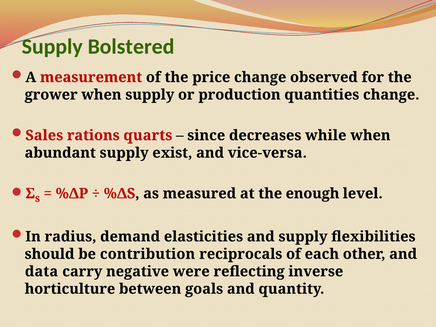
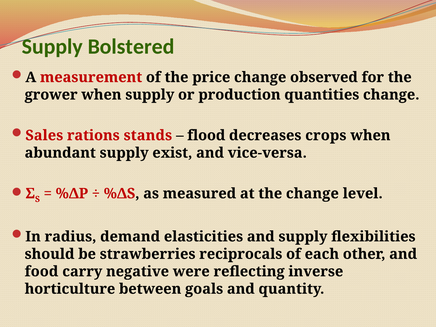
quarts: quarts -> stands (148, 135)
since: since -> flood (206, 135)
while: while -> crops (326, 135)
the enough: enough -> change (312, 194)
contribution: contribution -> strawberries (148, 254)
data: data -> food (42, 271)
